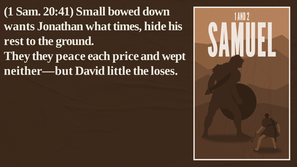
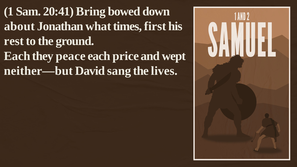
Small: Small -> Bring (91, 11)
wants: wants -> about (19, 26)
hide: hide -> first (155, 26)
They: They -> Each (17, 56)
little: little -> sang (119, 71)
loses: loses -> lives (164, 71)
